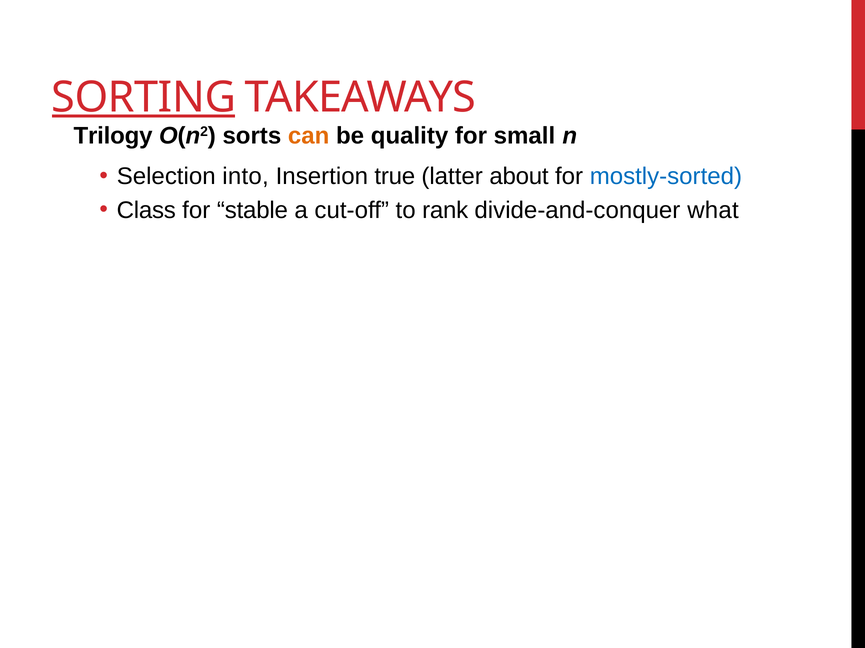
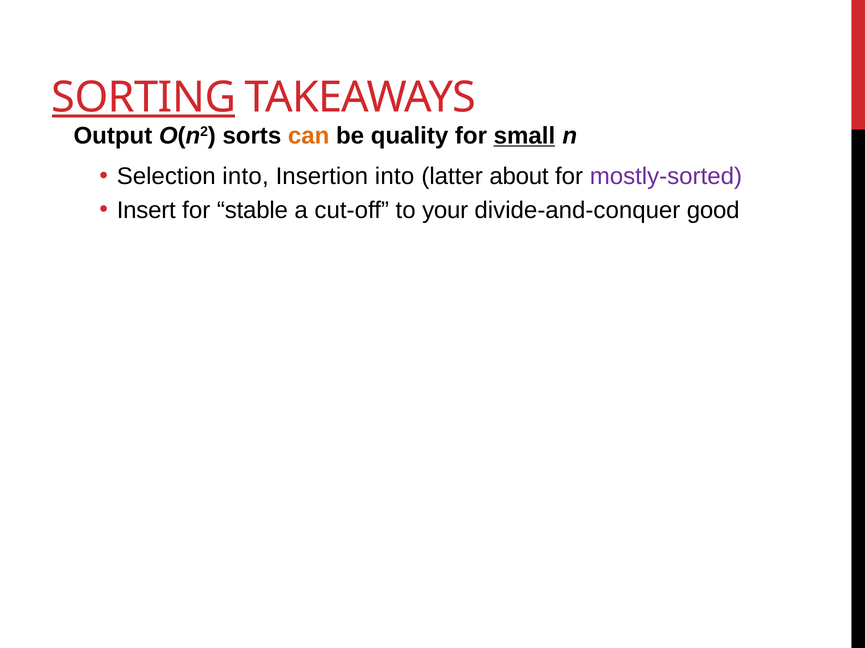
Trilogy: Trilogy -> Output (113, 136)
small underline: none -> present (524, 136)
Insertion true: true -> into (395, 177)
mostly-sorted colour: blue -> purple (666, 177)
Class: Class -> Insert (146, 210)
rank: rank -> your (445, 210)
what: what -> good (713, 210)
